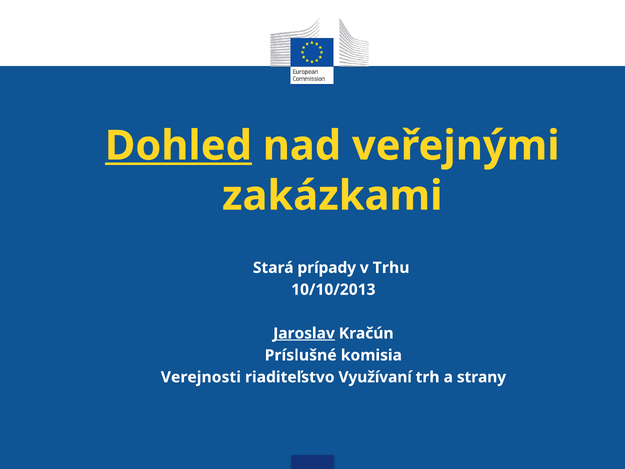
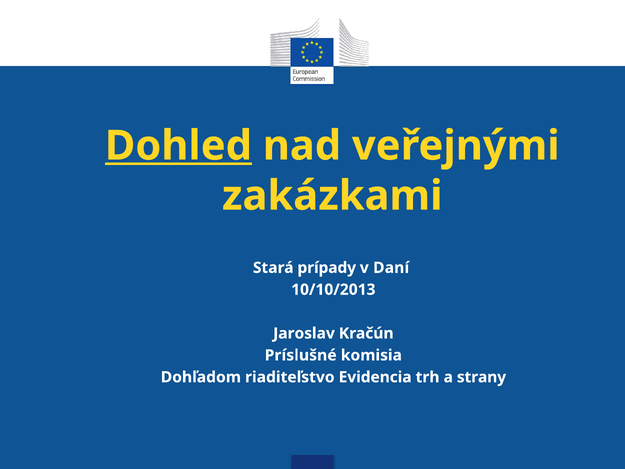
Trhu: Trhu -> Daní (391, 268)
Jaroslav underline: present -> none (304, 333)
Verejnosti: Verejnosti -> Dohľadom (201, 377)
Využívaní: Využívaní -> Evidencia (375, 377)
